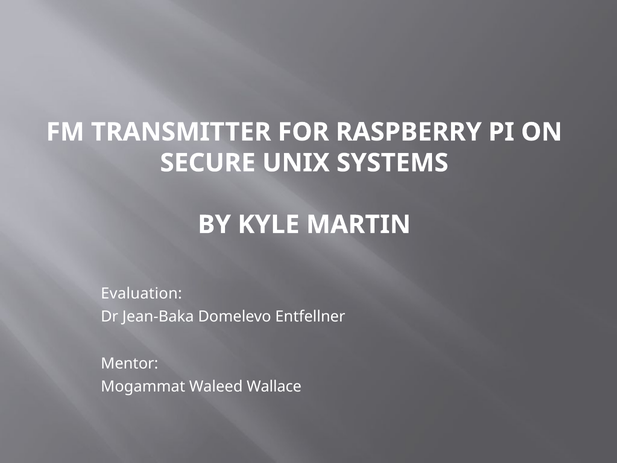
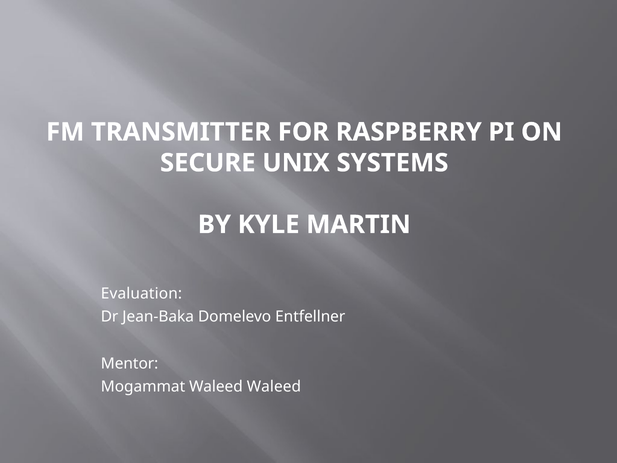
Waleed Wallace: Wallace -> Waleed (274, 387)
